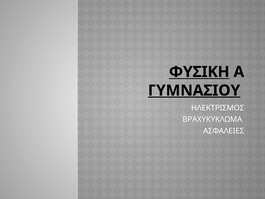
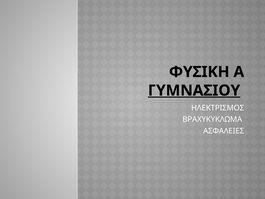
ΦΥΣΙΚΗ underline: present -> none (199, 72)
